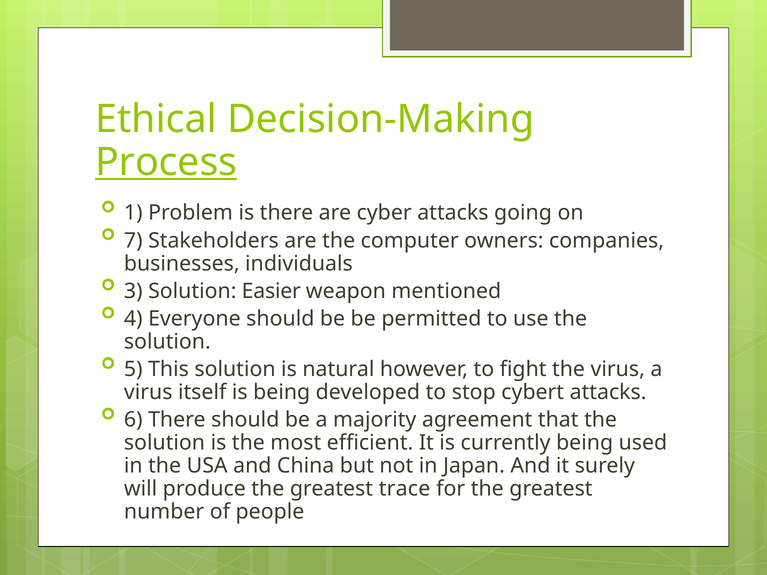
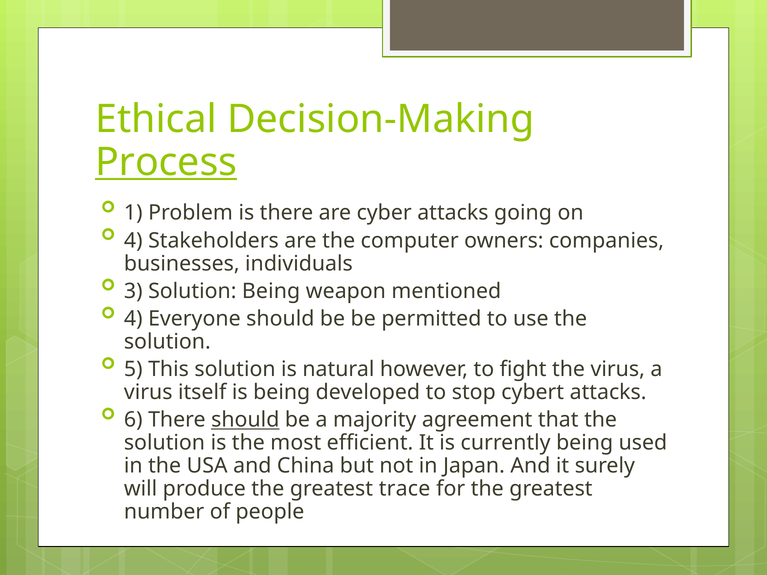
7: 7 -> 4 (133, 241)
Solution Easier: Easier -> Being (271, 291)
should underline: none -> present (245, 420)
